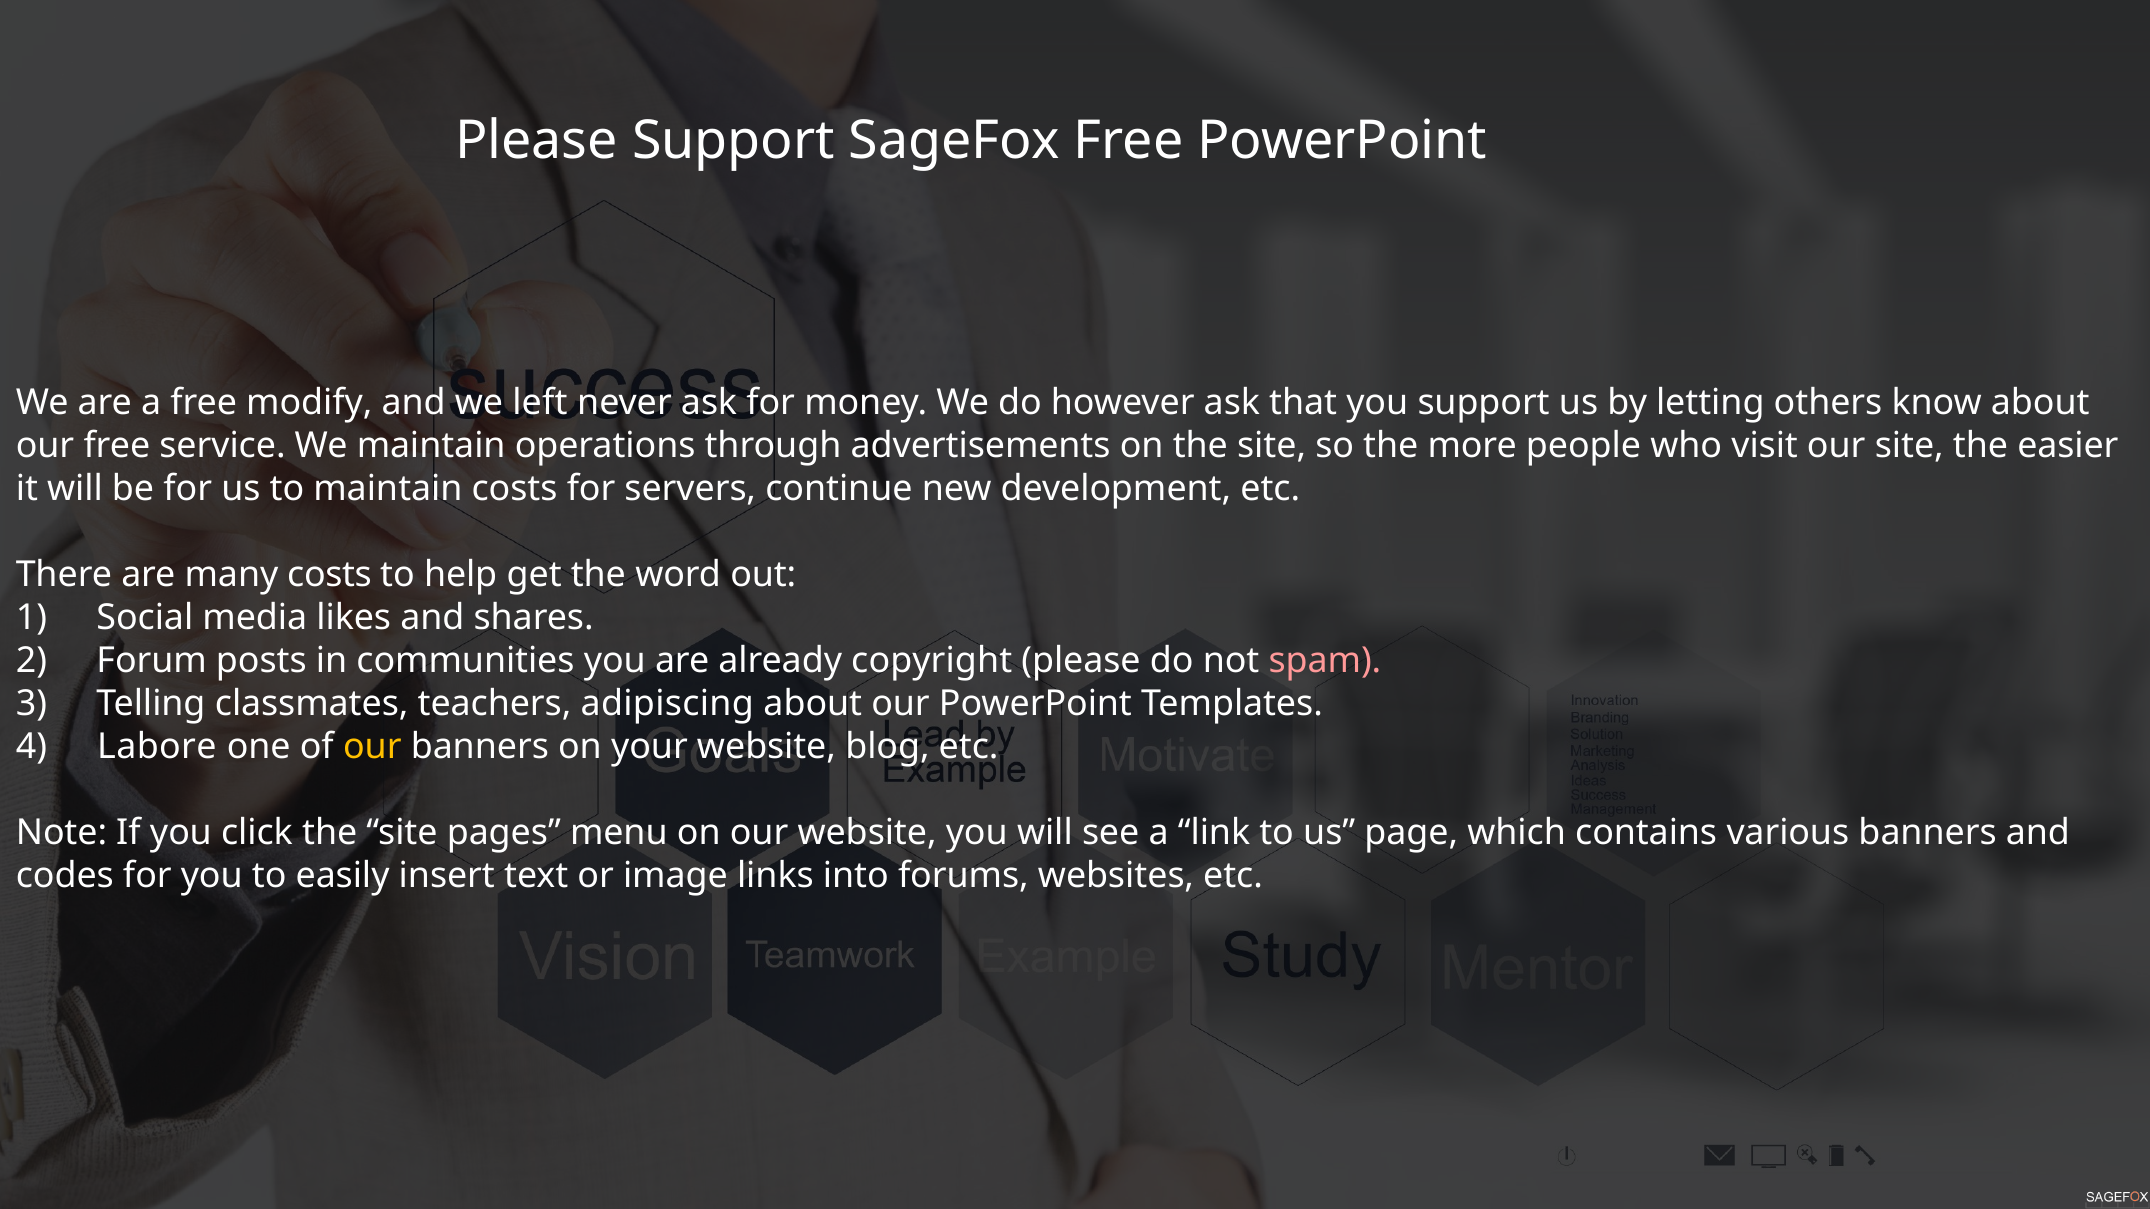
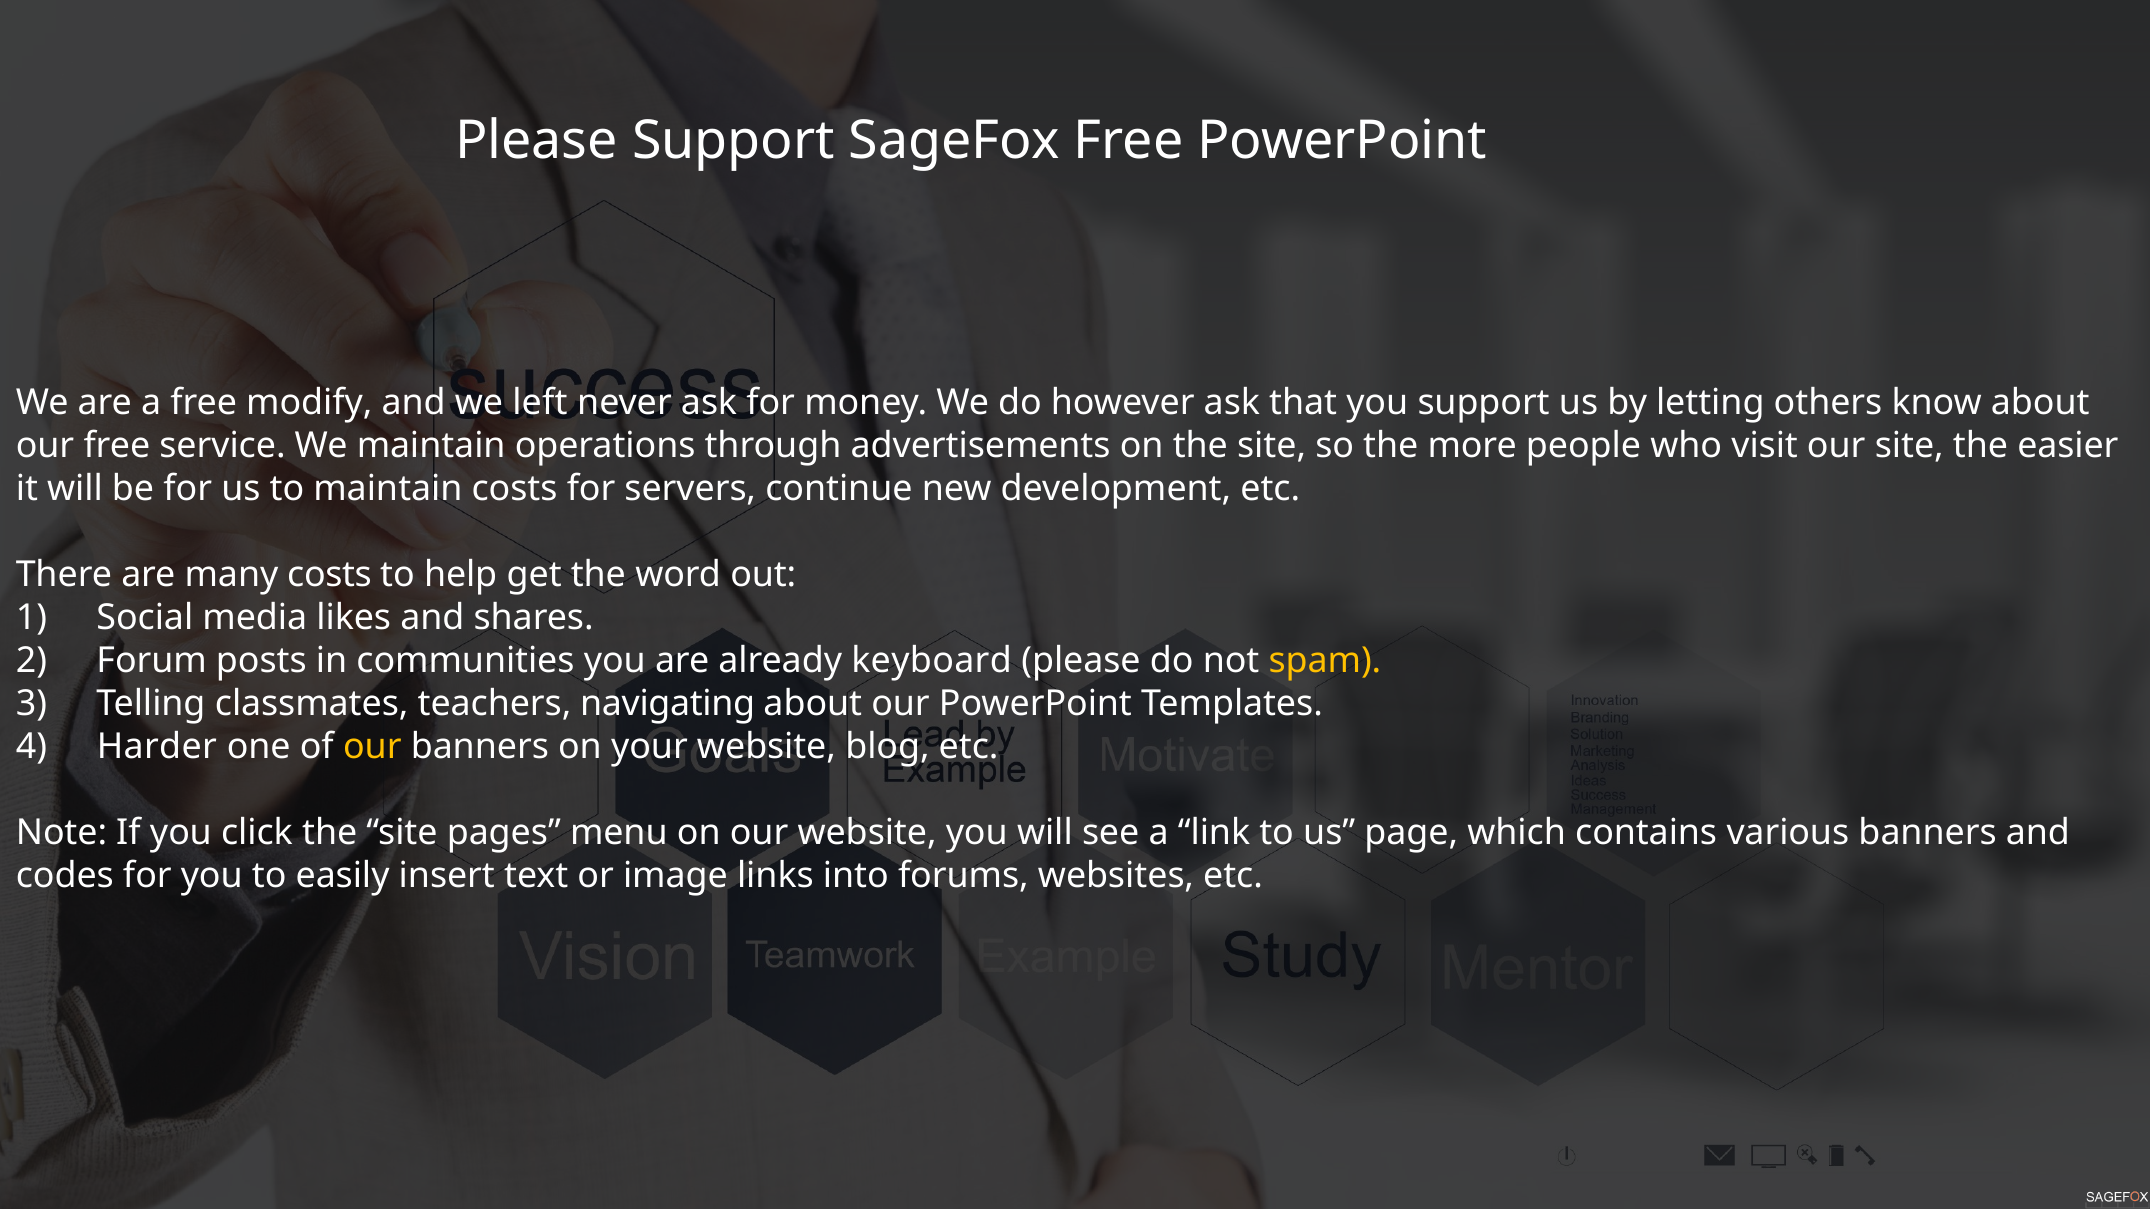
copyright: copyright -> keyboard (932, 661)
spam colour: pink -> yellow (1325, 661)
adipiscing: adipiscing -> navigating (668, 704)
Labore: Labore -> Harder (157, 747)
